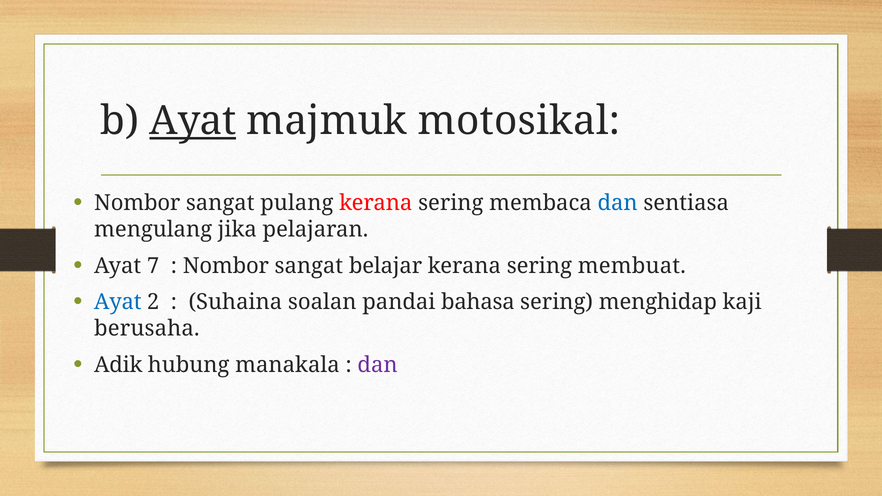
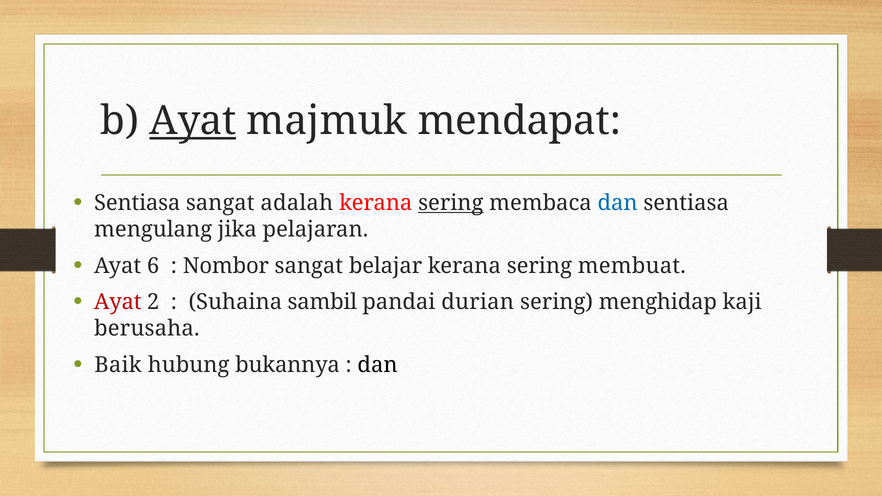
motosikal: motosikal -> mendapat (519, 121)
Nombor: Nombor -> Sentiasa (137, 203)
pulang: pulang -> adalah (297, 203)
sering underline: none -> present (451, 203)
7: 7 -> 6 (153, 266)
Ayat colour: blue -> red (118, 302)
soalan: soalan -> sambil (322, 302)
bahasa: bahasa -> durian (478, 302)
Adik: Adik -> Baik (118, 365)
manakala: manakala -> bukannya (288, 365)
dan colour: purple -> black (378, 365)
